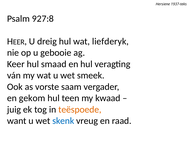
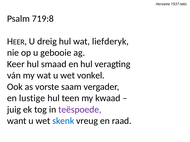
927:8: 927:8 -> 719:8 (43, 19)
smeek: smeek -> vonkel (91, 76)
gekom: gekom -> lustige (32, 98)
teëspoede colour: orange -> purple (80, 110)
